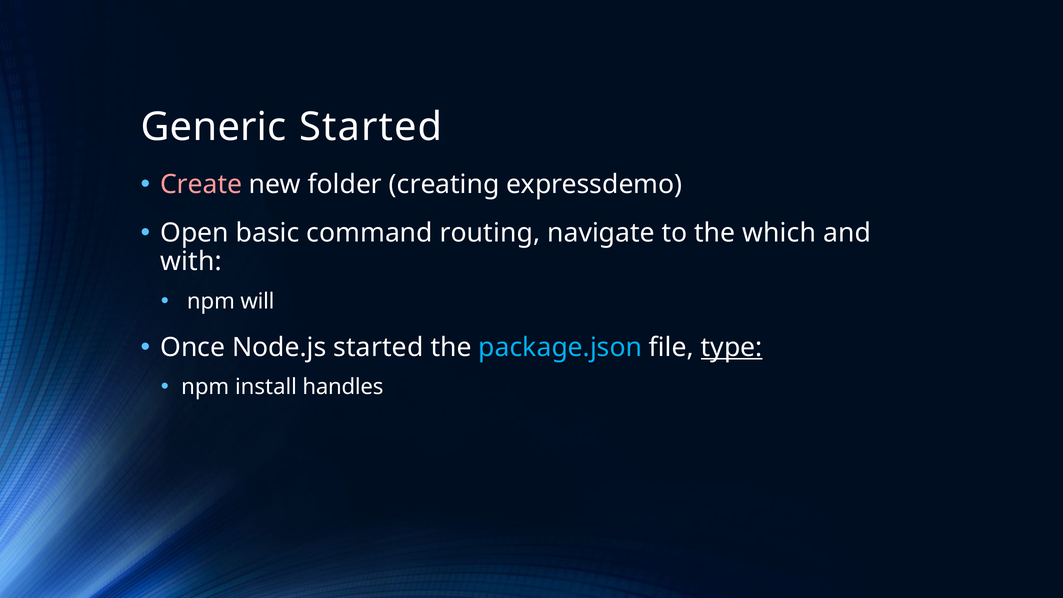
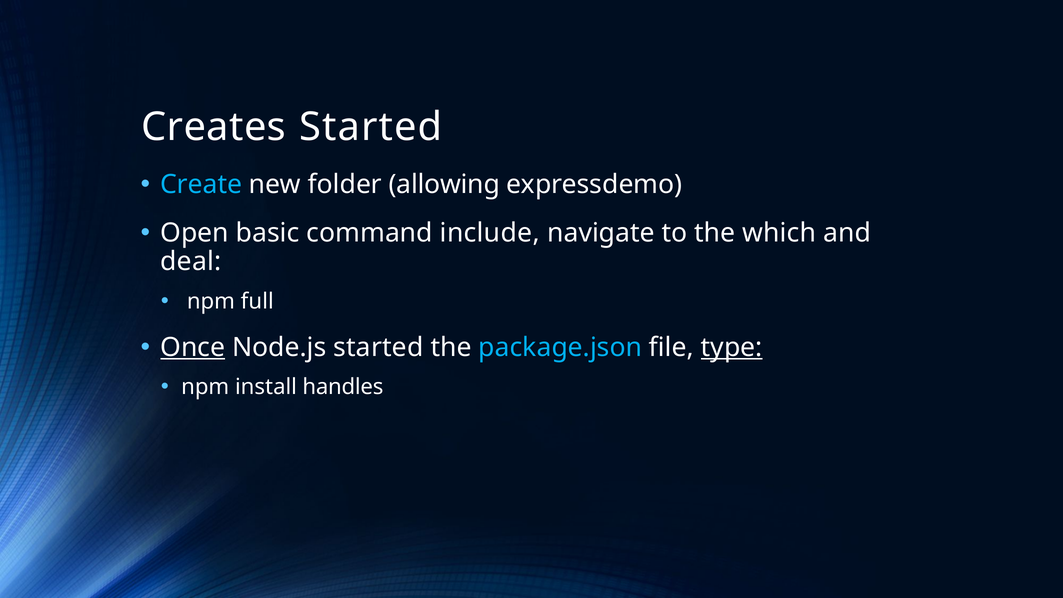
Generic: Generic -> Creates (214, 127)
Create colour: pink -> light blue (201, 184)
creating: creating -> allowing (444, 184)
routing: routing -> include (490, 233)
with: with -> deal (191, 262)
will: will -> full (257, 301)
Once underline: none -> present (193, 348)
